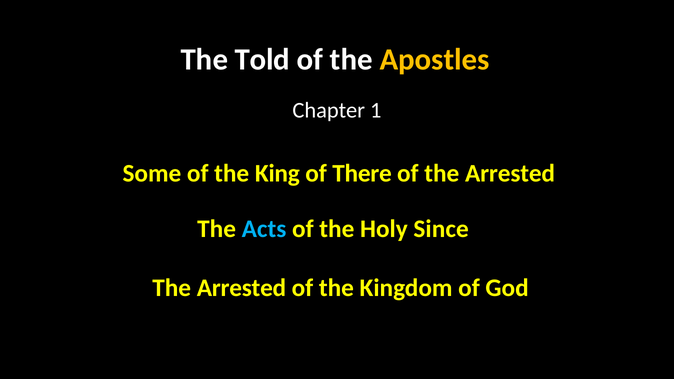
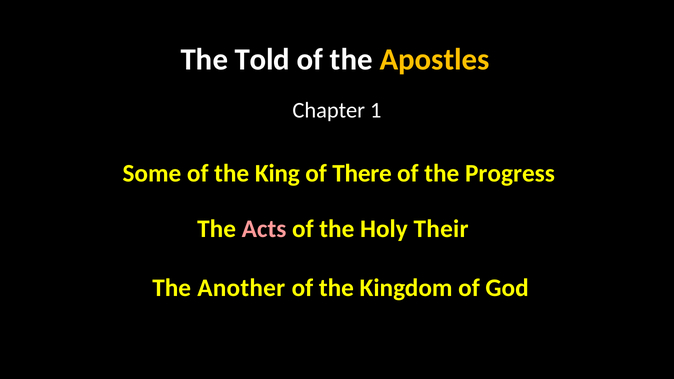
of the Arrested: Arrested -> Progress (510, 173)
Acts colour: light blue -> pink (264, 229)
Since: Since -> Their (441, 229)
Arrested: Arrested -> Another (241, 288)
